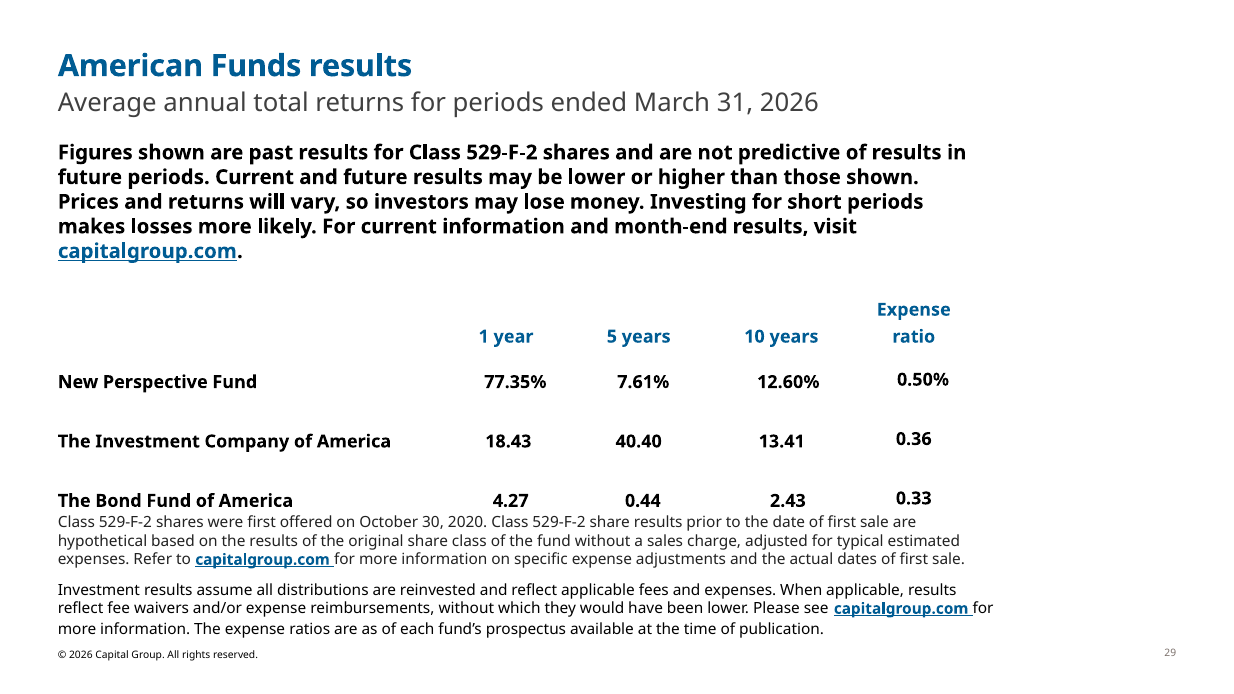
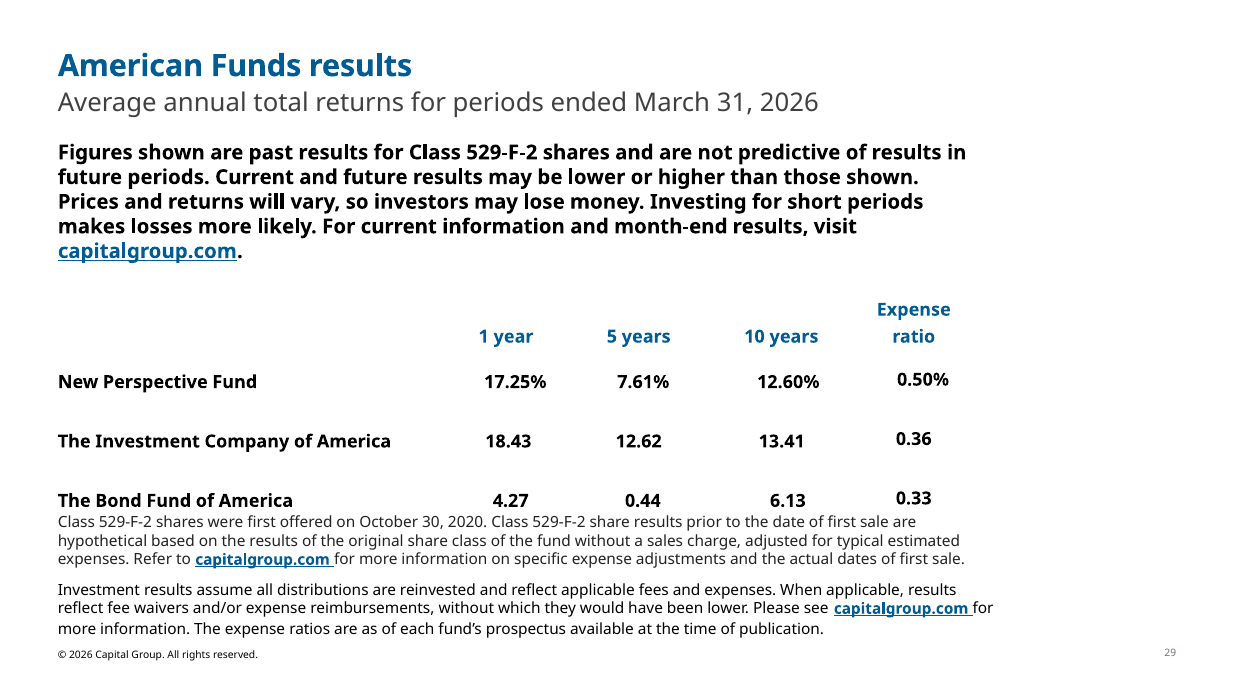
77.35%: 77.35% -> 17.25% (515, 382)
40.40: 40.40 -> 12.62 (639, 442)
2.43: 2.43 -> 6.13 (788, 501)
